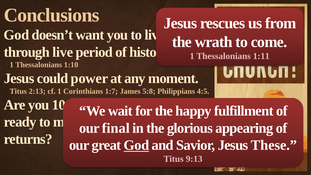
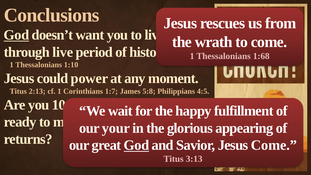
God underline: none -> present (16, 35)
1:11: 1:11 -> 1:68 (261, 56)
final: final -> your (116, 128)
Jesus These: These -> Come (274, 145)
9:13: 9:13 -> 3:13 (194, 159)
